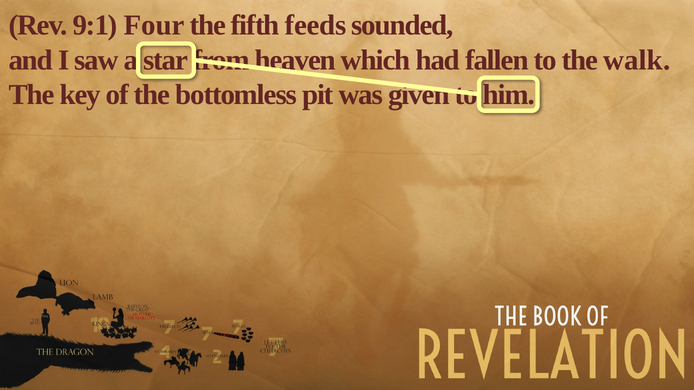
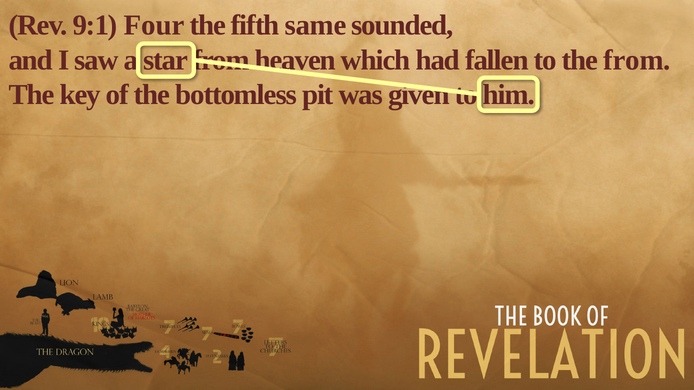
feeds: feeds -> same (316, 25)
the walk: walk -> from (637, 60)
